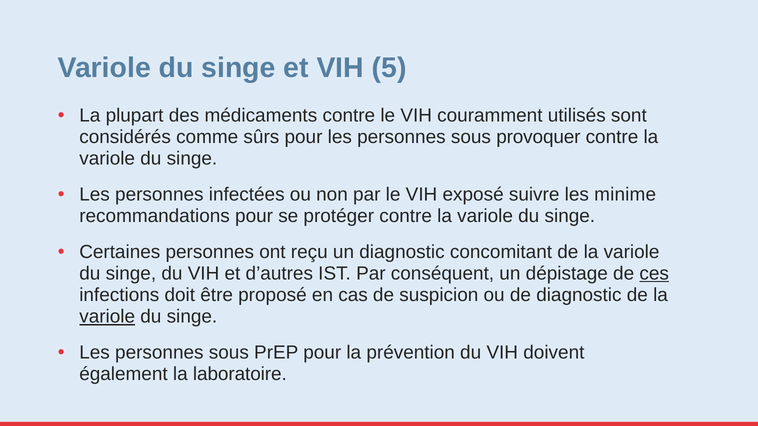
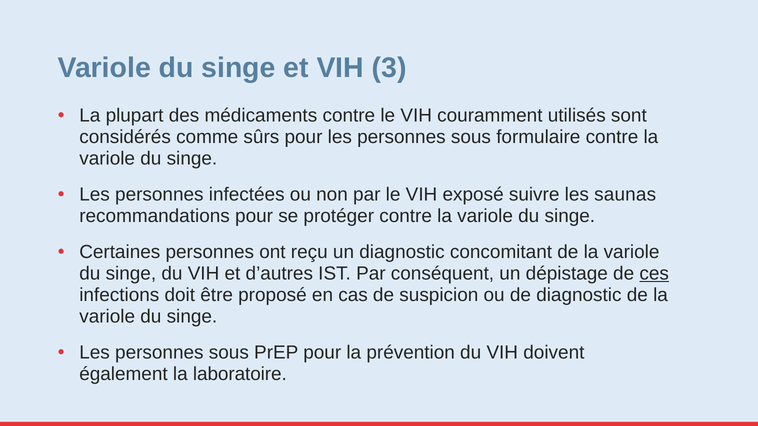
5: 5 -> 3 (389, 68)
provoquer: provoquer -> formulaire (538, 137)
minime: minime -> saunas (625, 195)
variole underline: present -> none (107, 317)
